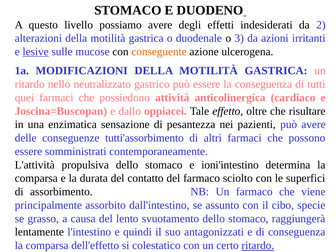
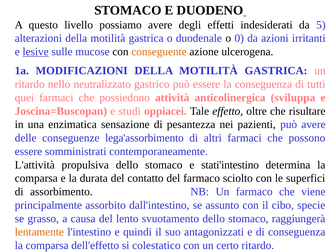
2: 2 -> 5 (321, 25)
3: 3 -> 0 (239, 38)
cardiaco: cardiaco -> sviluppa (293, 98)
dallo: dallo -> studi (130, 111)
tutti'assorbimento: tutti'assorbimento -> lega'assorbimento (144, 138)
ioni'intestino: ioni'intestino -> stati'intestino (230, 165)
lentamente colour: black -> orange (39, 232)
ritardo underline: present -> none (258, 245)
